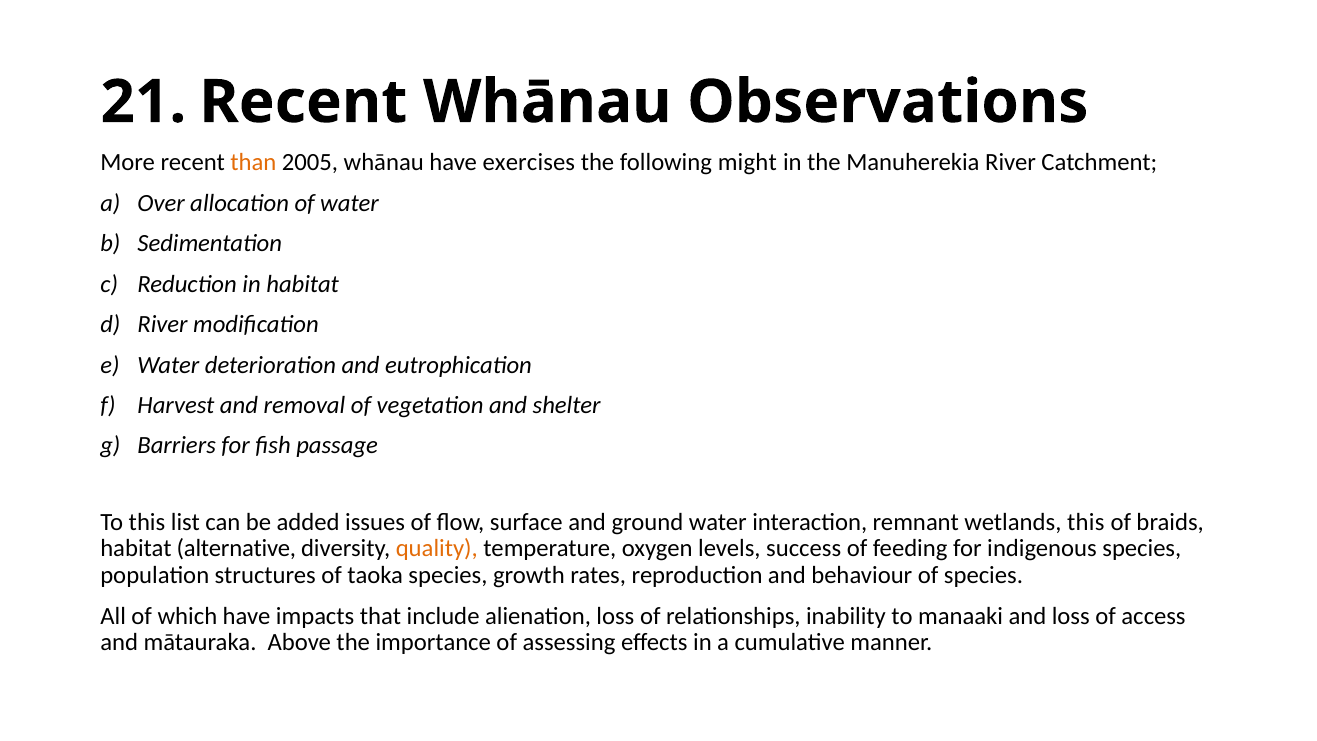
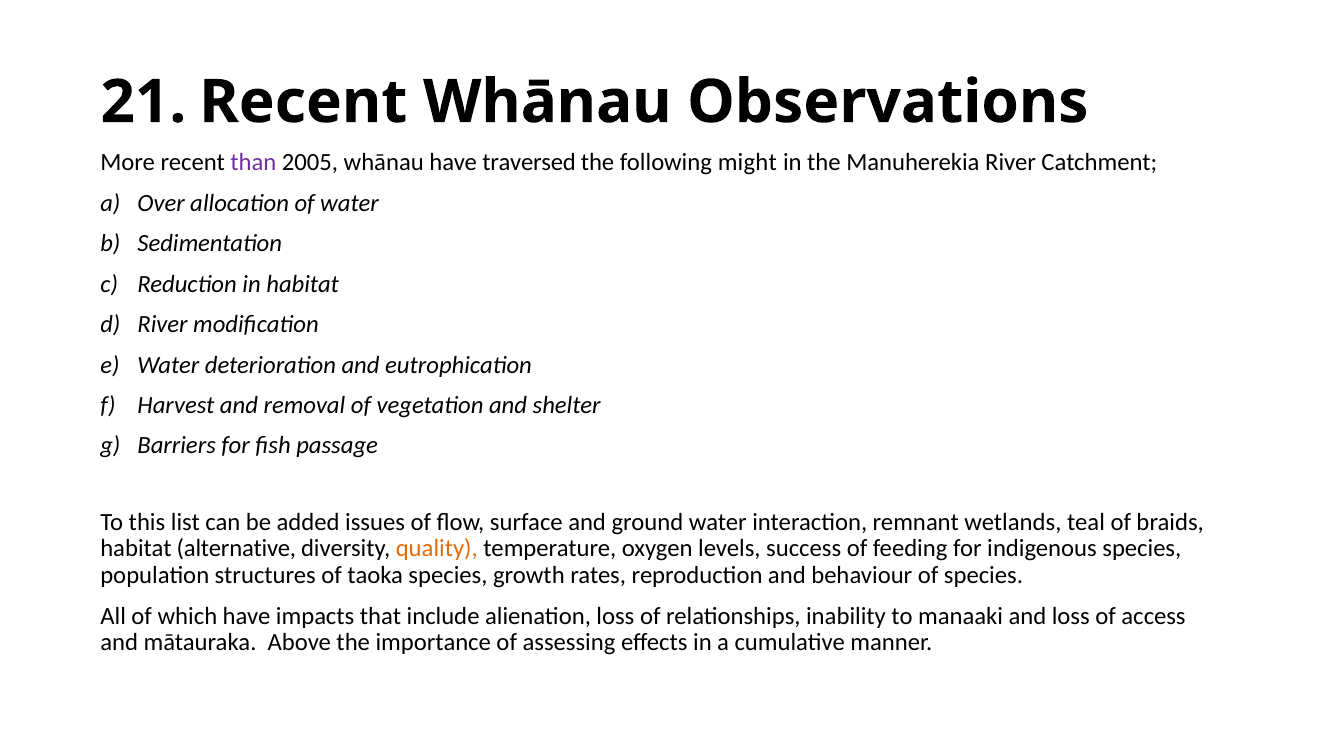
than colour: orange -> purple (253, 163)
exercises: exercises -> traversed (529, 163)
wetlands this: this -> teal (1086, 522)
